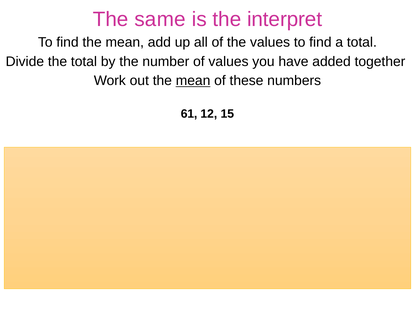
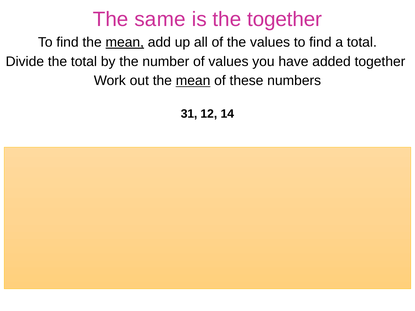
the interpret: interpret -> together (285, 19)
mean underline: none -> present (125, 42)
61: 61 -> 31 (189, 114)
15: 15 -> 14 (227, 114)
